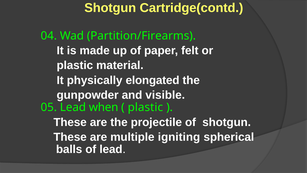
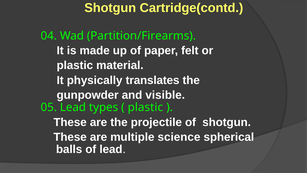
elongated: elongated -> translates (153, 80)
when: when -> types (104, 107)
igniting: igniting -> science (179, 137)
